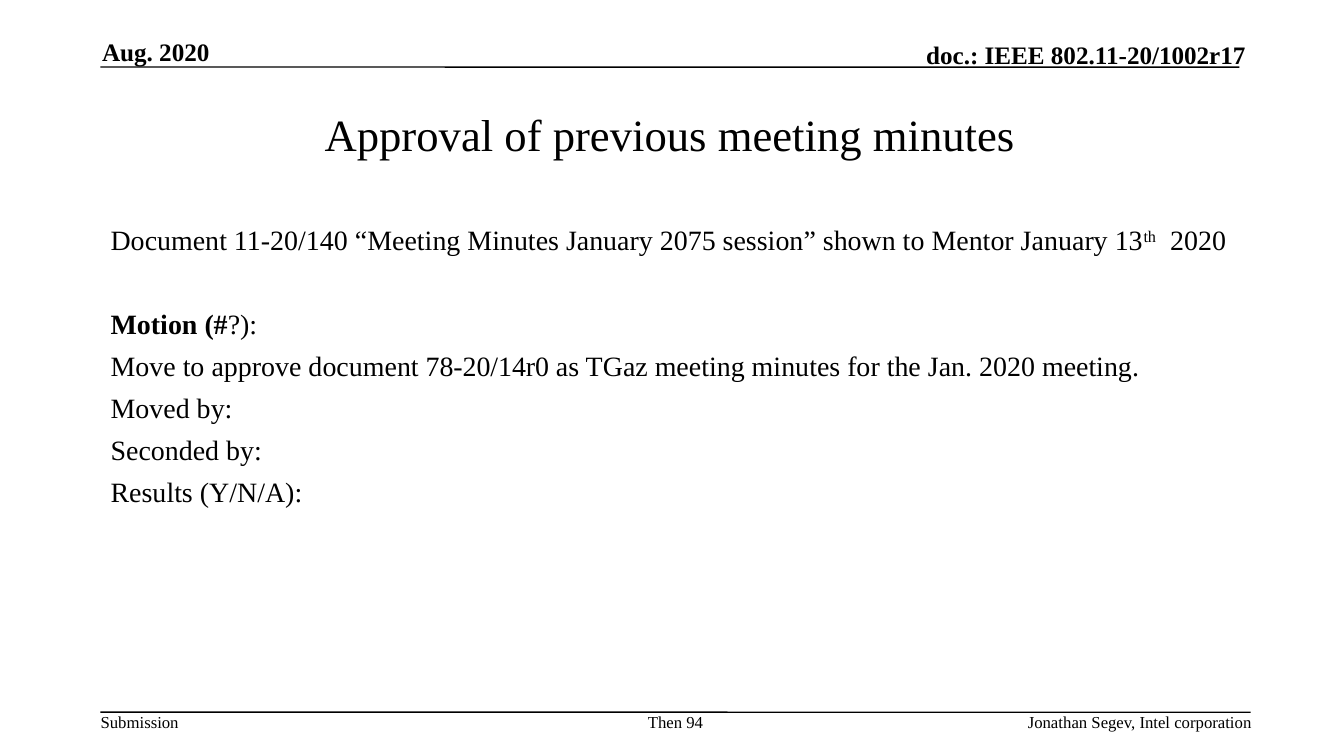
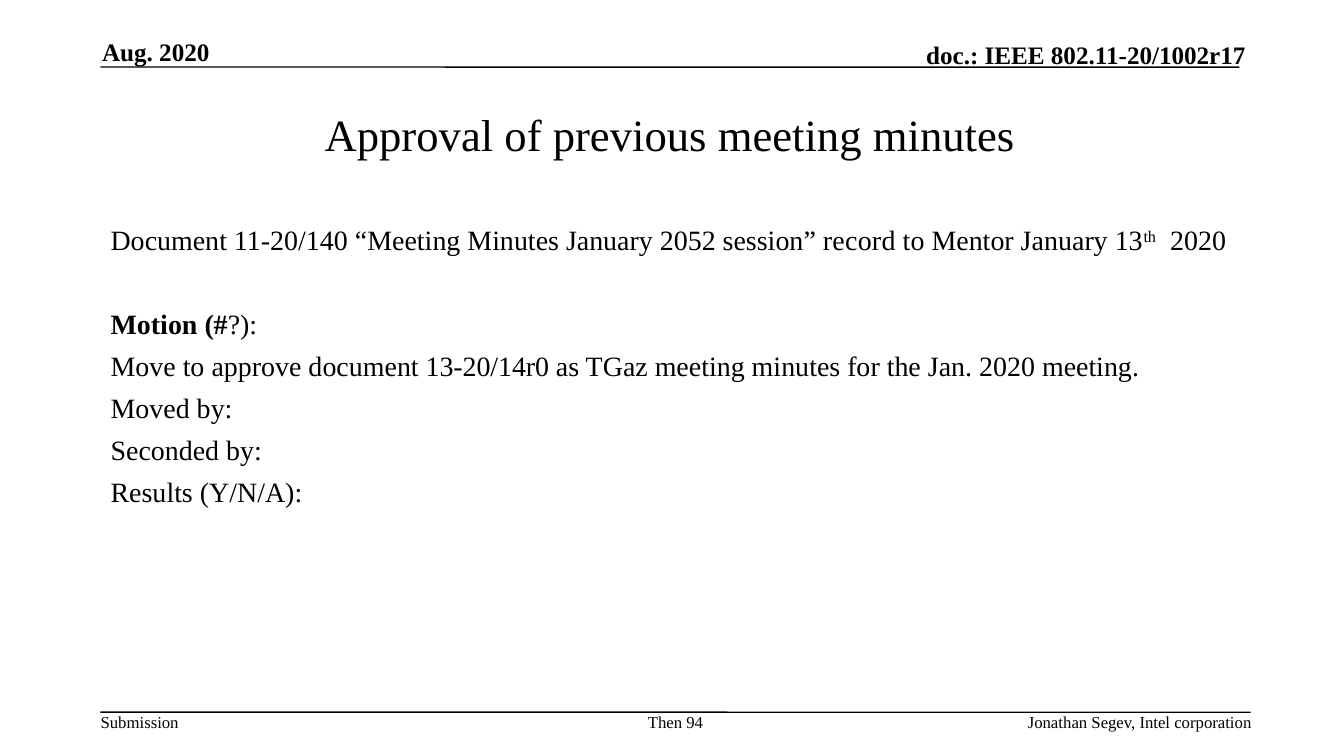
2075: 2075 -> 2052 (688, 242)
shown: shown -> record (859, 242)
78-20/14r0: 78-20/14r0 -> 13-20/14r0 (487, 367)
